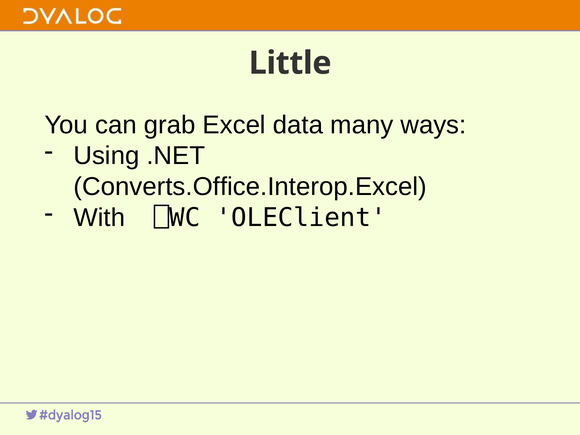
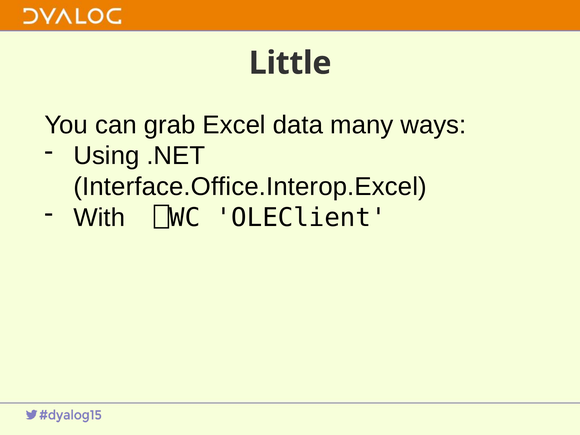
Converts.Office.Interop.Excel: Converts.Office.Interop.Excel -> Interface.Office.Interop.Excel (250, 187)
